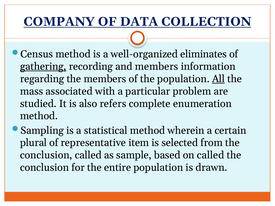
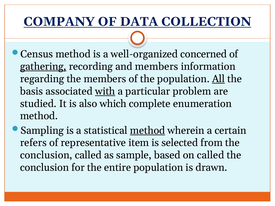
eliminates: eliminates -> concerned (204, 54)
mass: mass -> basis (32, 91)
with underline: none -> present (105, 91)
refers: refers -> which (113, 104)
method underline: none -> present (148, 131)
plural: plural -> refers (33, 143)
